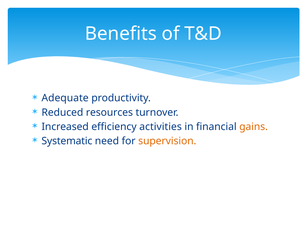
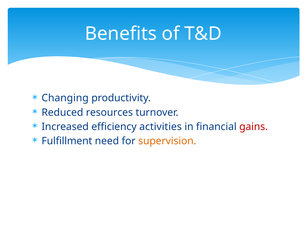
Adequate: Adequate -> Changing (65, 98)
gains colour: orange -> red (254, 127)
Systematic: Systematic -> Fulfillment (67, 141)
